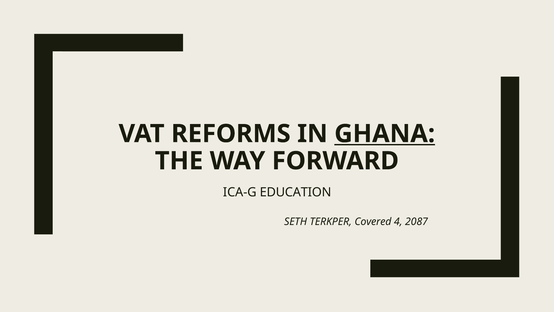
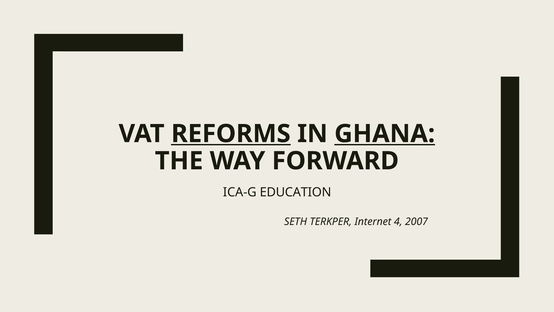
REFORMS underline: none -> present (231, 134)
Covered: Covered -> Internet (373, 221)
2087: 2087 -> 2007 (417, 221)
